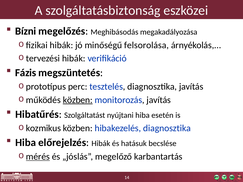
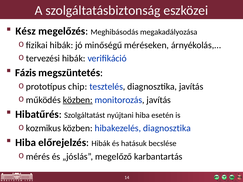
Bízni: Bízni -> Kész (26, 31)
felsorolása: felsorolása -> méréseken (147, 45)
perc: perc -> chip (78, 87)
mérés underline: present -> none (38, 157)
